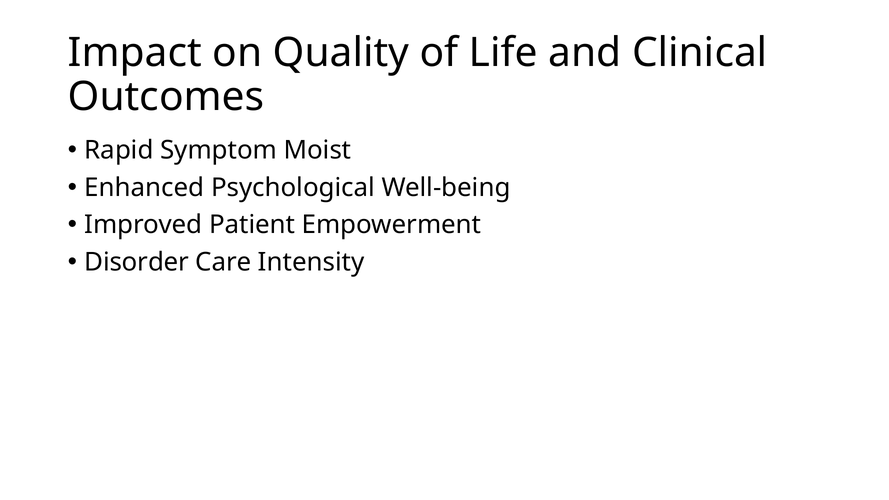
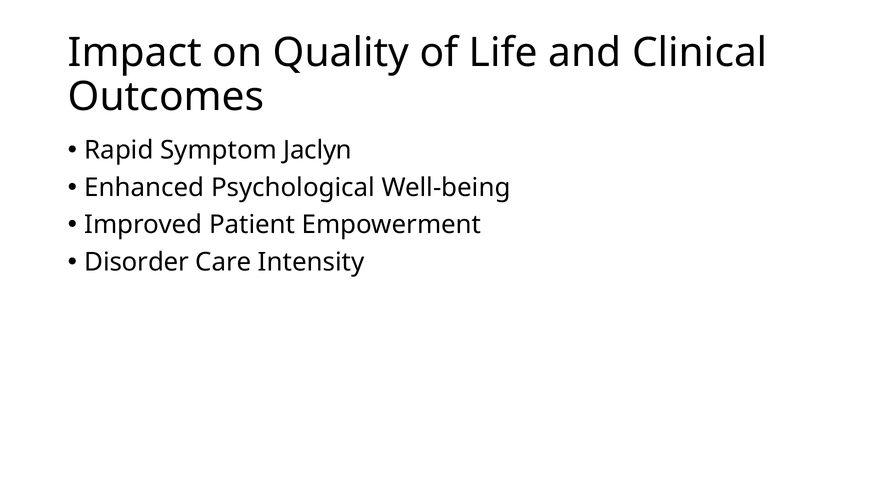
Moist: Moist -> Jaclyn (318, 150)
